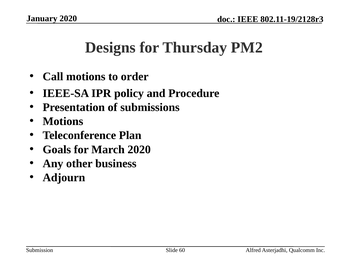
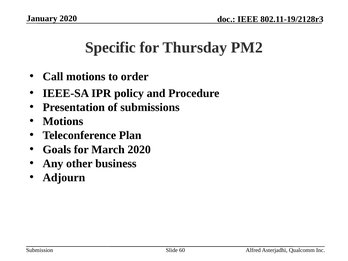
Designs: Designs -> Specific (110, 47)
